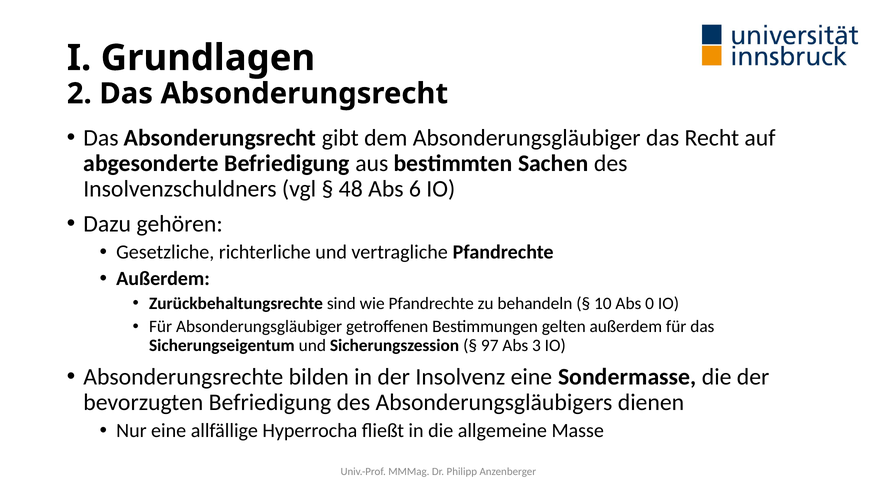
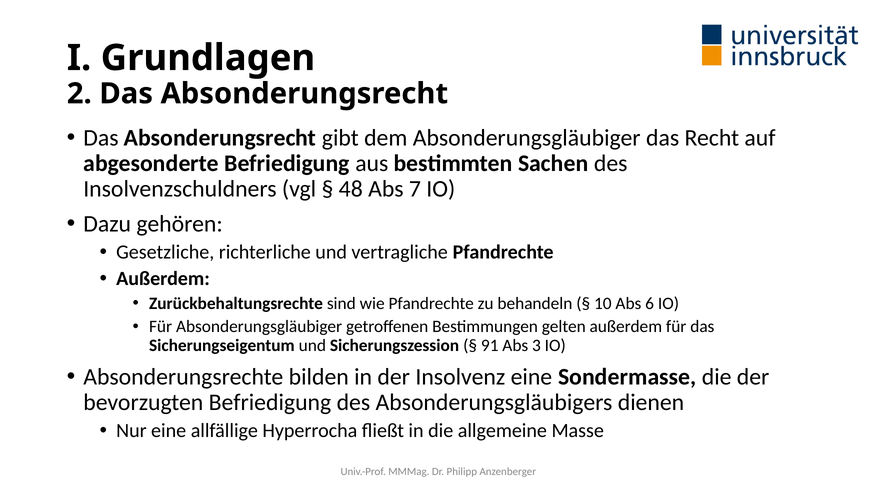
6: 6 -> 7 (415, 189)
0: 0 -> 6 (650, 303)
97: 97 -> 91 (490, 345)
